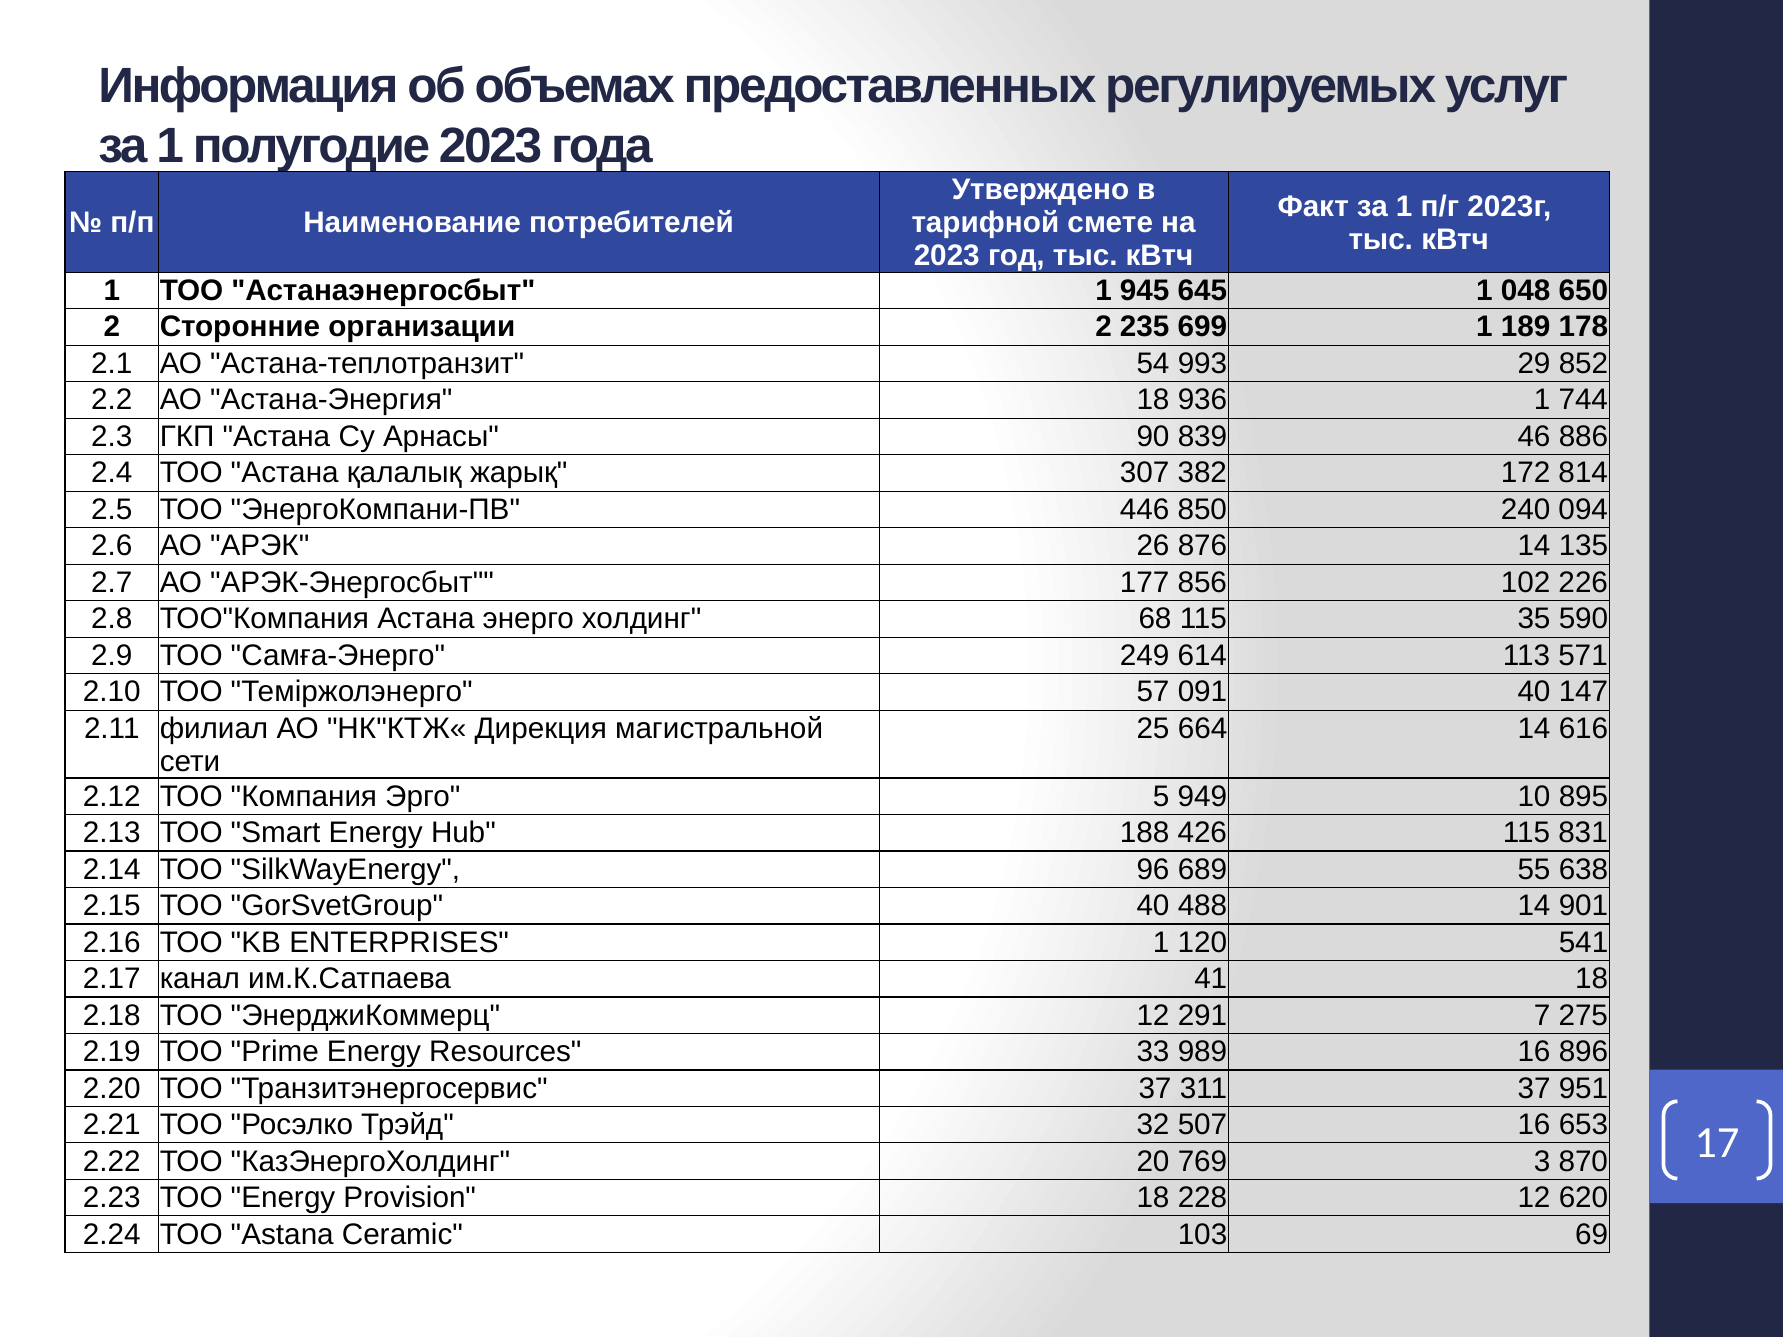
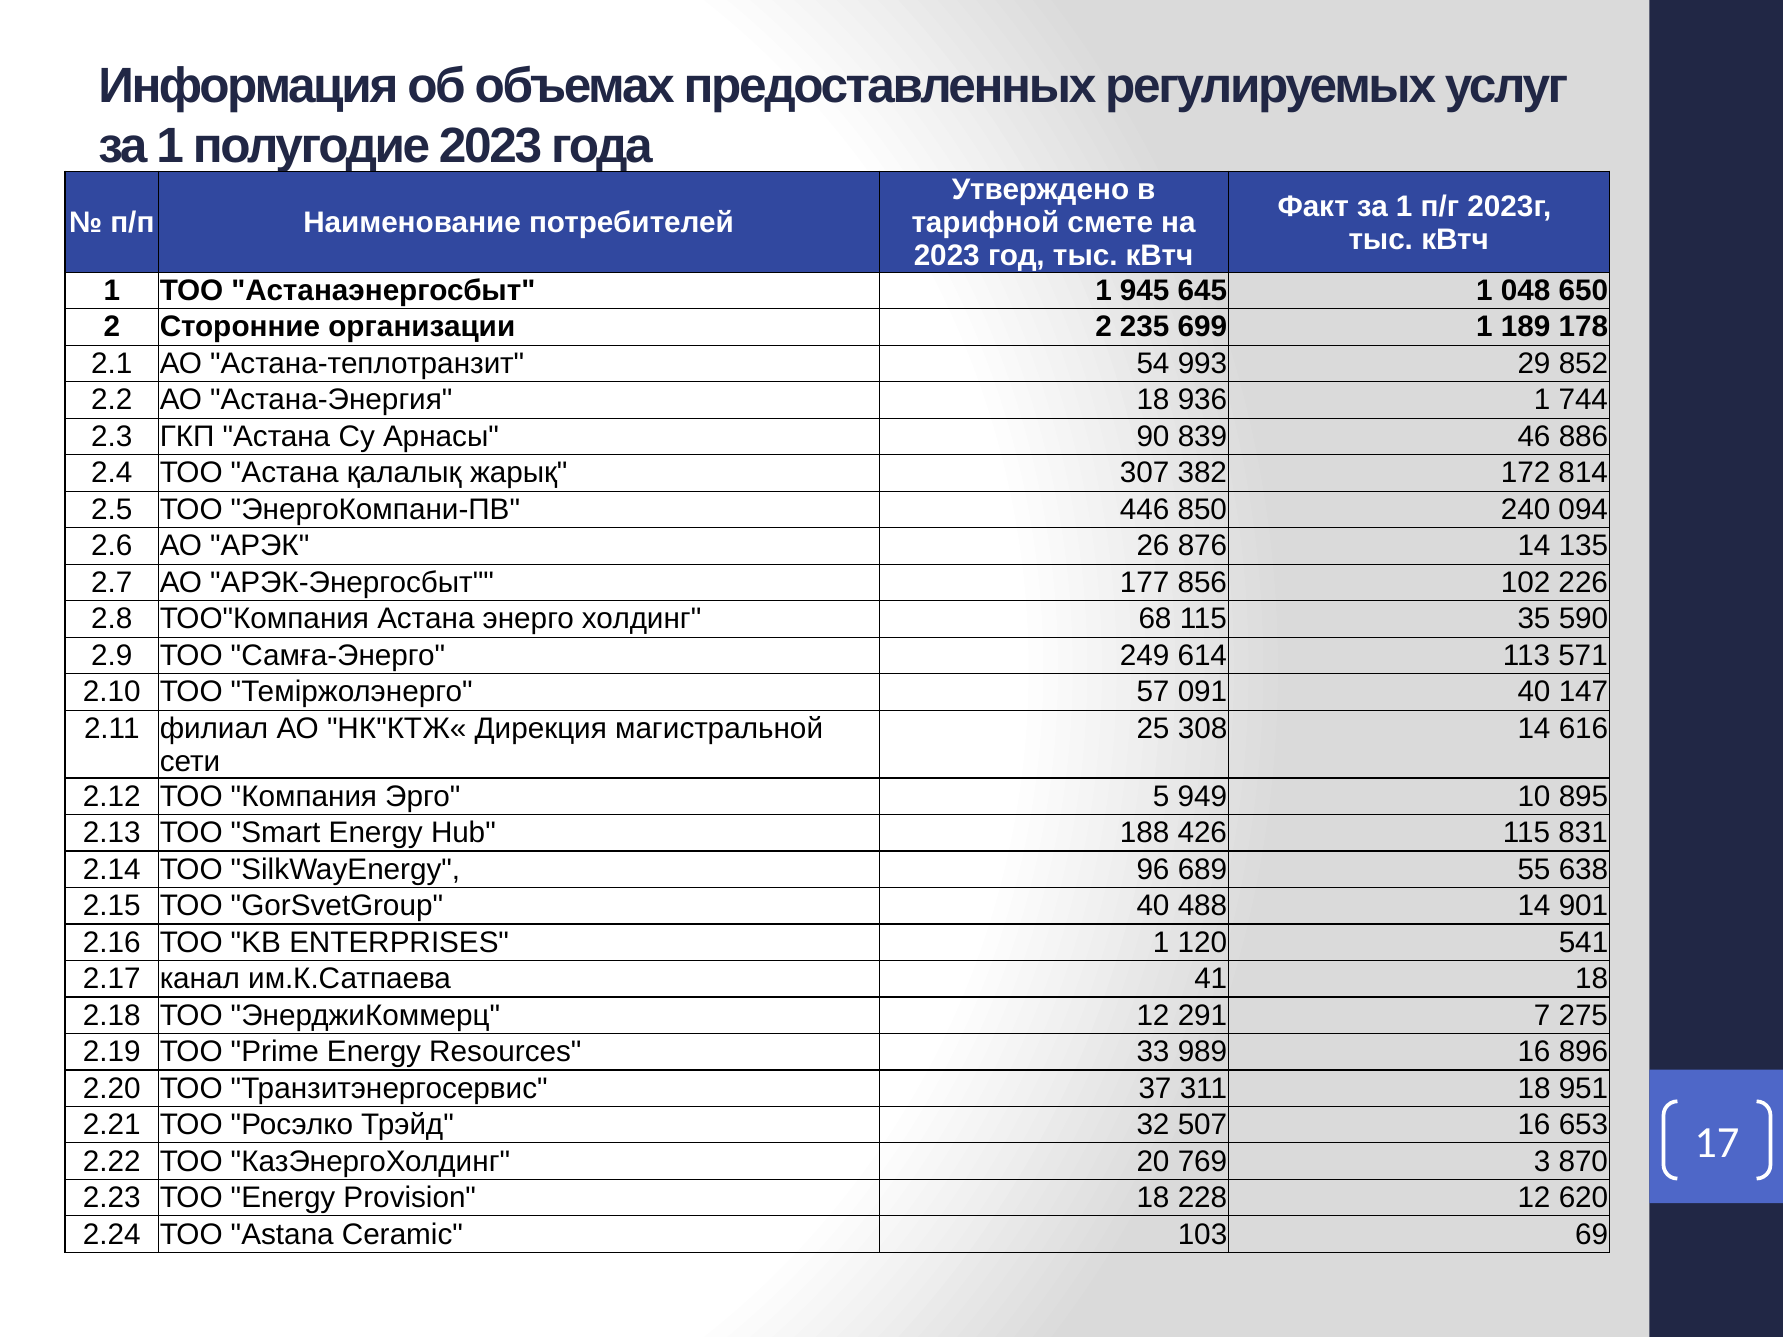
664: 664 -> 308 (1203, 729)
311 37: 37 -> 18 (1534, 1089)
